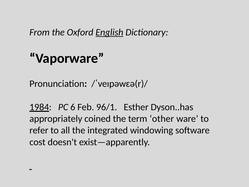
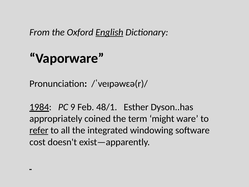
6: 6 -> 9 (73, 107)
96/1: 96/1 -> 48/1 (107, 107)
other: other -> might (162, 119)
refer underline: none -> present (39, 130)
